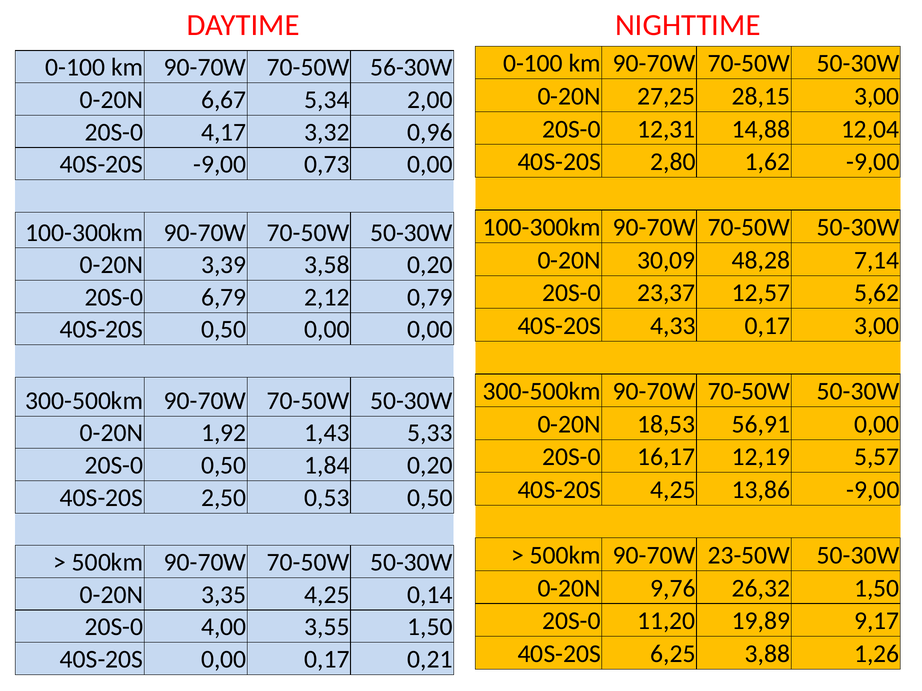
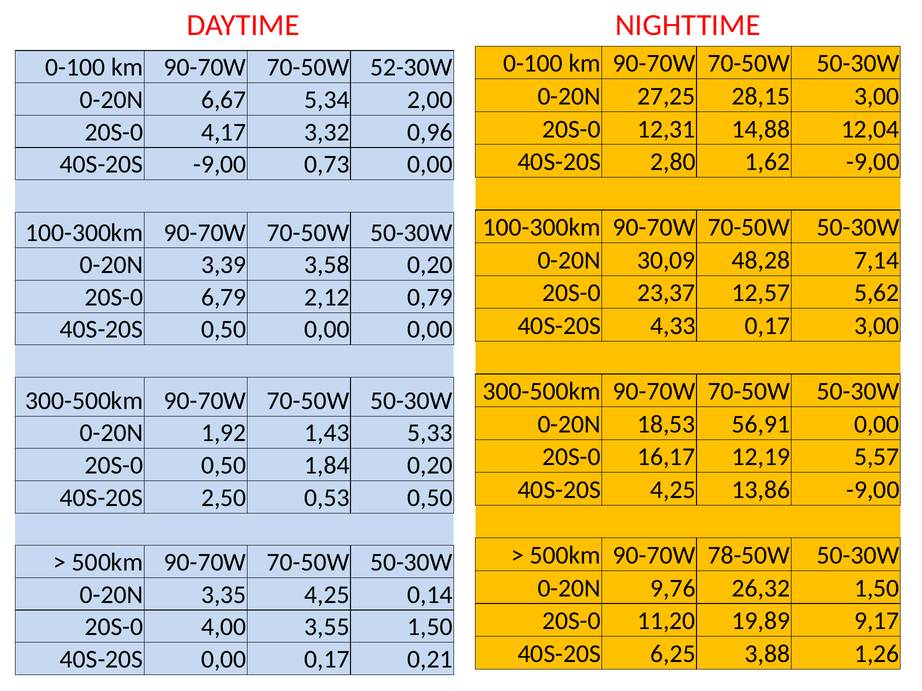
56-30W: 56-30W -> 52-30W (411, 68)
23-50W: 23-50W -> 78-50W (749, 556)
